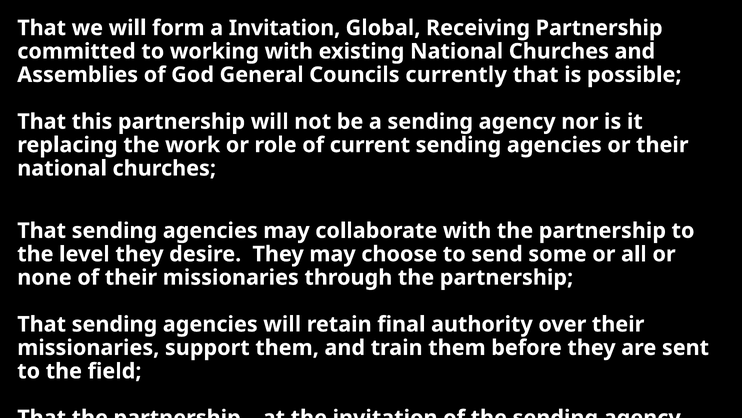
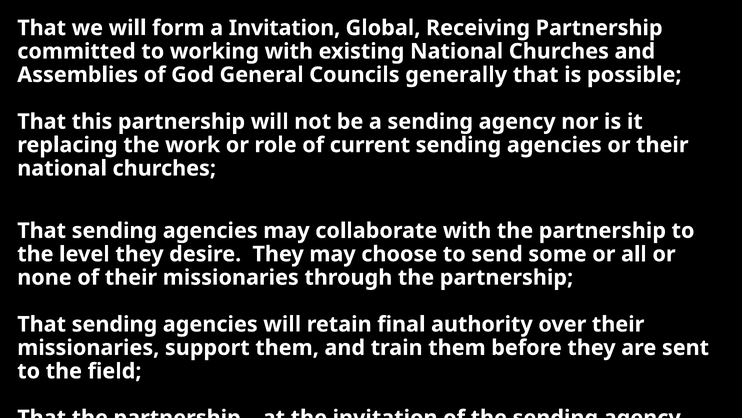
currently: currently -> generally (456, 75)
